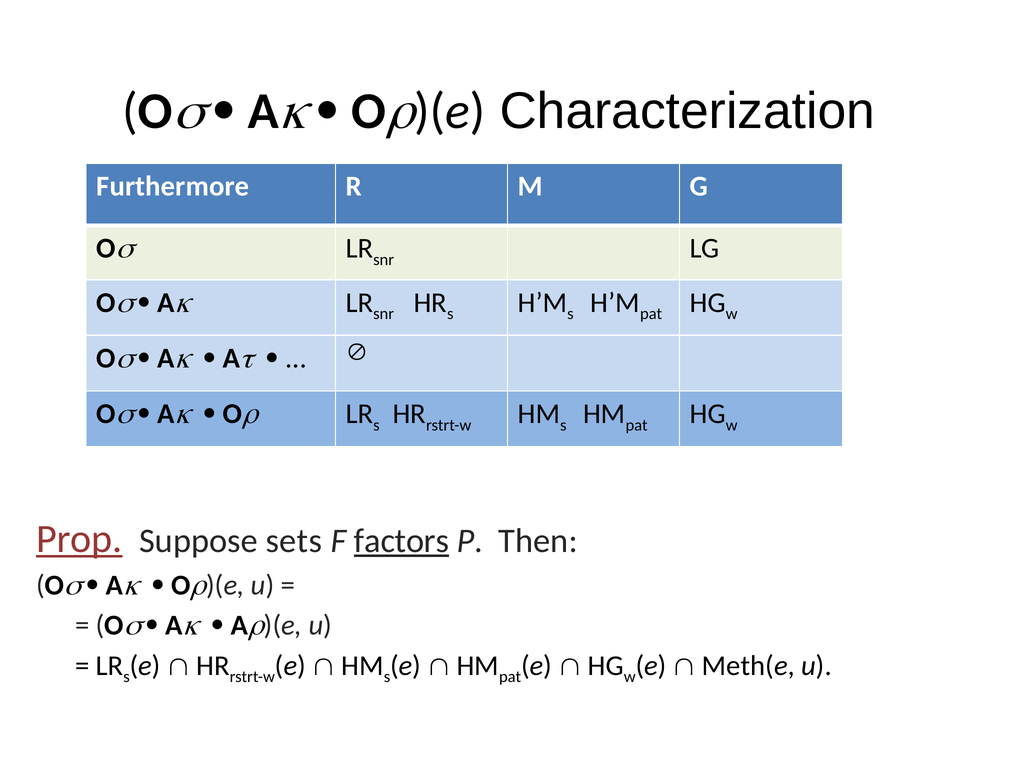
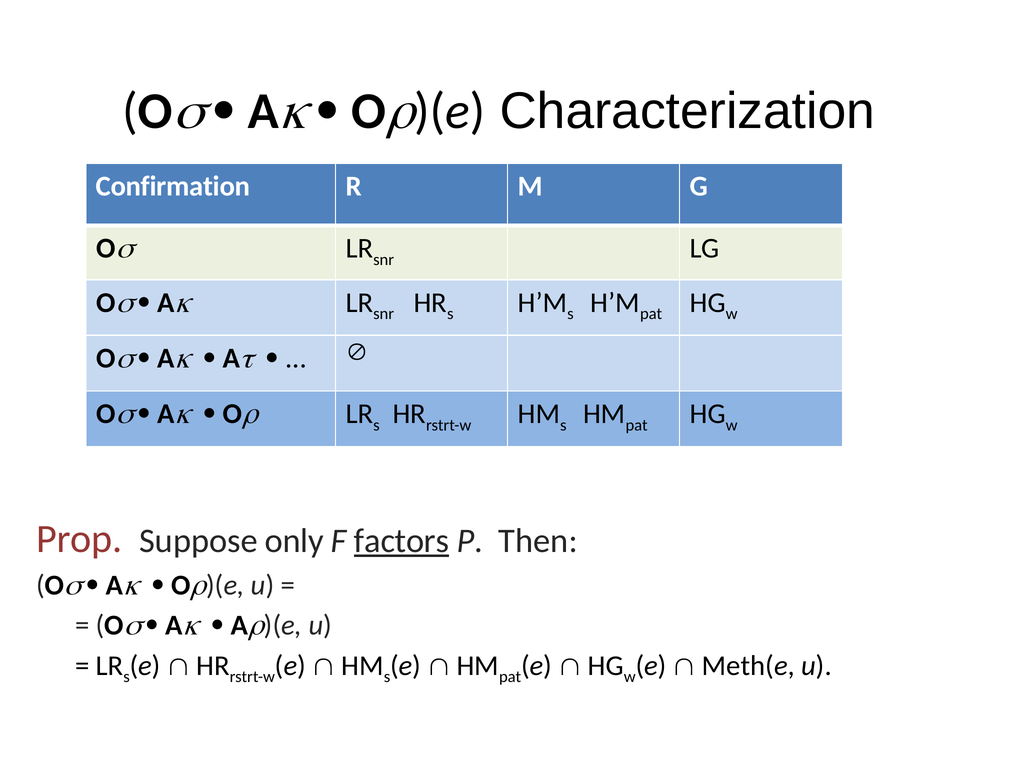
Furthermore: Furthermore -> Confirmation (173, 186)
Prop underline: present -> none (79, 539)
sets: sets -> only (294, 541)
